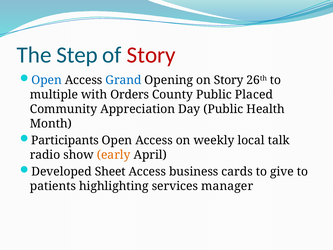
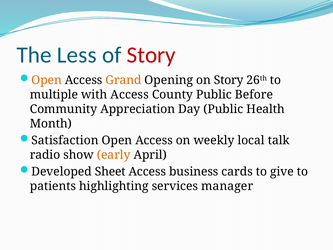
Step: Step -> Less (77, 55)
Open colour: blue -> orange (47, 80)
Grand colour: blue -> orange (123, 80)
with Orders: Orders -> Access (130, 95)
Placed: Placed -> Before (254, 95)
Participants: Participants -> Satisfaction (65, 140)
